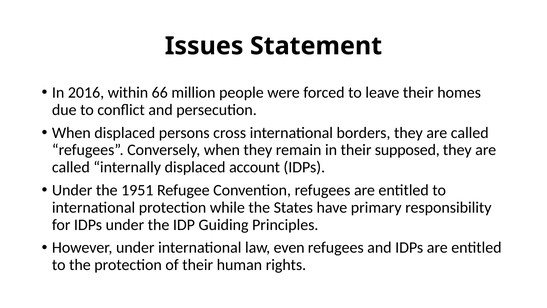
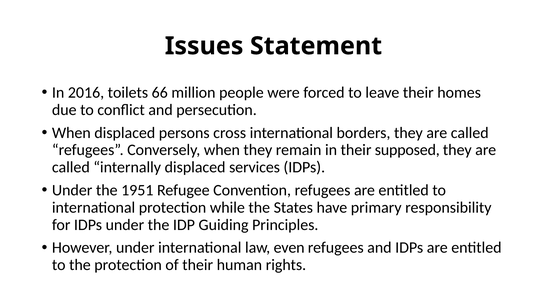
within: within -> toilets (128, 92)
account: account -> services (255, 167)
